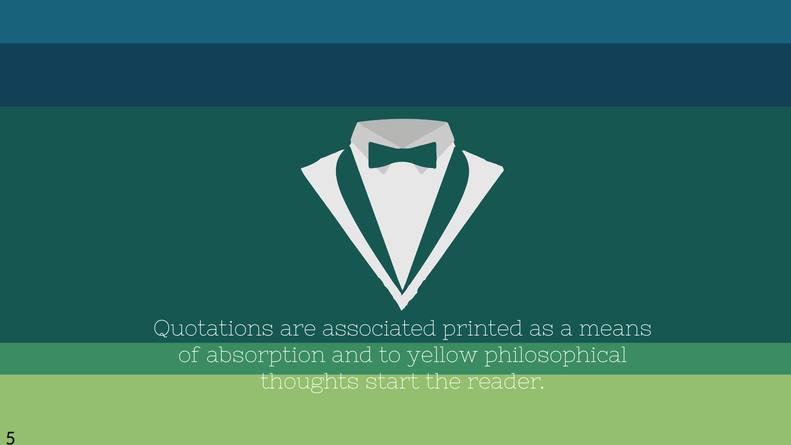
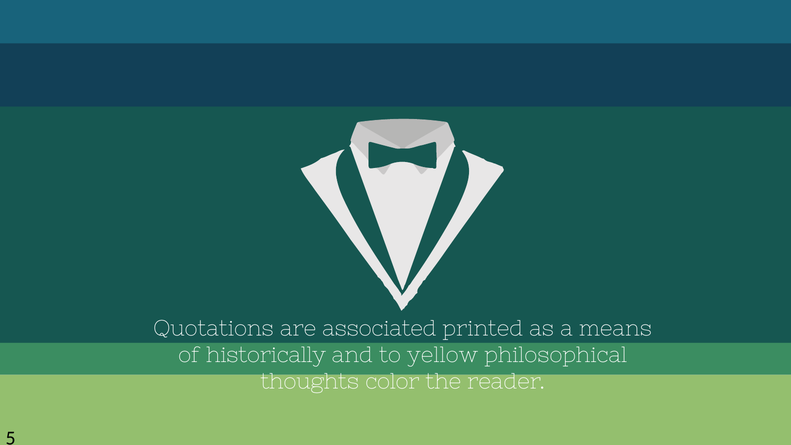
absorption: absorption -> historically (266, 355)
start: start -> color (392, 381)
